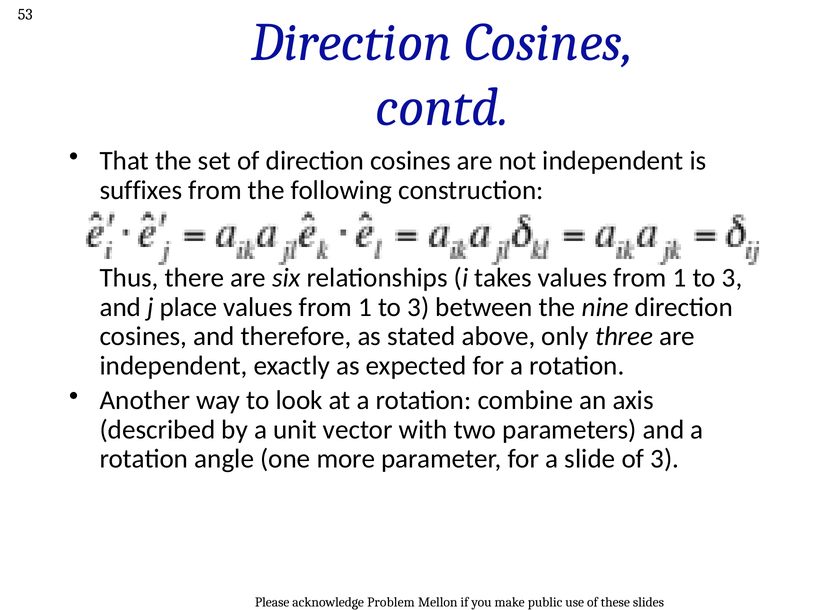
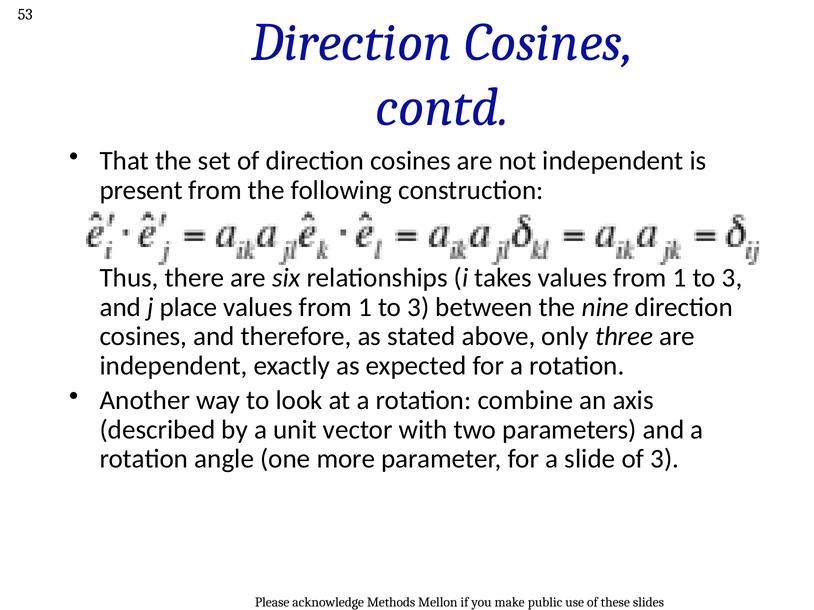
suffixes: suffixes -> present (141, 190)
Problem: Problem -> Methods (391, 603)
